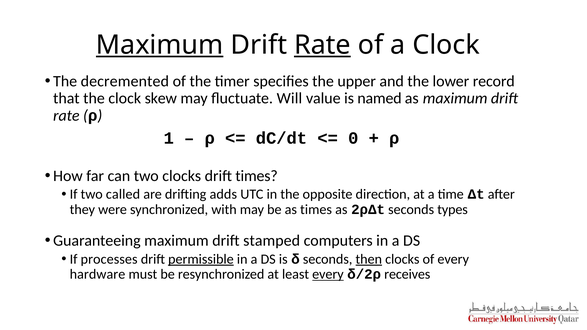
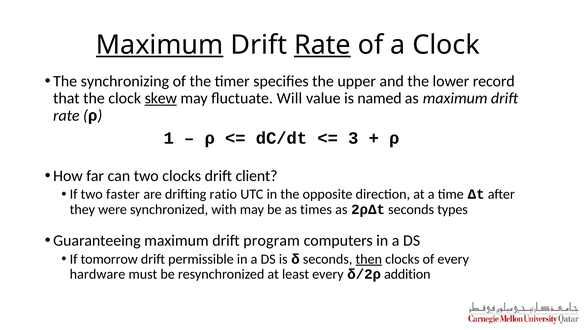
decremented: decremented -> synchronizing (125, 81)
skew underline: none -> present (161, 98)
0: 0 -> 3 (353, 138)
drift times: times -> client (257, 176)
called: called -> faster (123, 194)
adds: adds -> ratio (223, 194)
stamped: stamped -> program (272, 241)
processes: processes -> tomorrow (109, 259)
permissible underline: present -> none (201, 259)
every underline: present -> none (328, 274)
receives: receives -> addition (407, 274)
